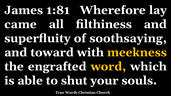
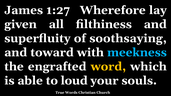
1:81: 1:81 -> 1:27 (58, 10)
came: came -> given (21, 24)
meekness colour: yellow -> light blue (137, 53)
shut: shut -> loud (74, 81)
